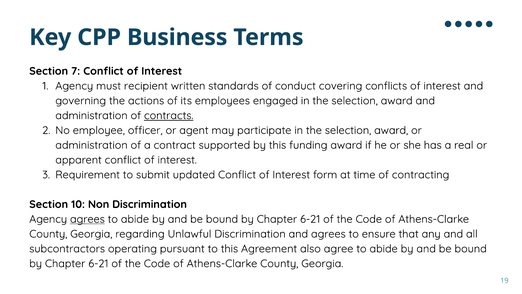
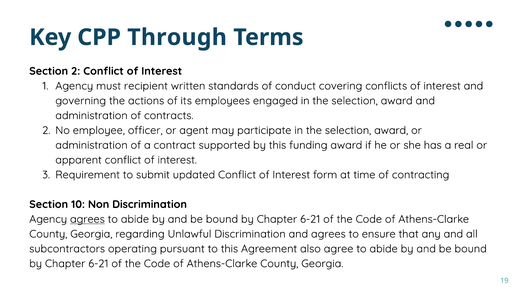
Business: Business -> Through (177, 37)
Section 7: 7 -> 2 (76, 71)
contracts underline: present -> none (169, 115)
